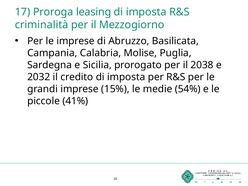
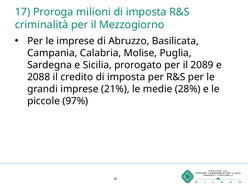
leasing: leasing -> milioni (94, 12)
2038: 2038 -> 2089 (202, 65)
2032: 2032 -> 2088 (39, 77)
15%: 15% -> 21% (115, 89)
54%: 54% -> 28% (188, 89)
41%: 41% -> 97% (75, 101)
